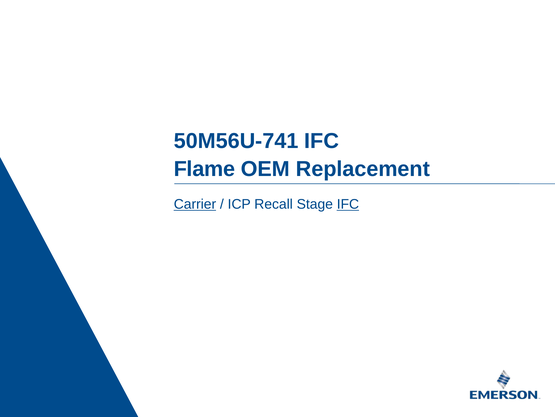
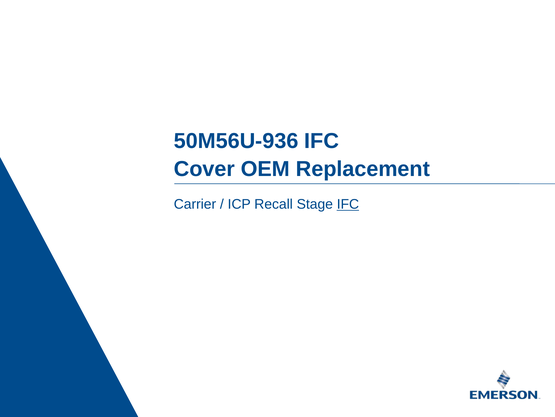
50M56U-741: 50M56U-741 -> 50M56U-936 (236, 141)
Flame: Flame -> Cover (204, 169)
Carrier underline: present -> none (195, 204)
